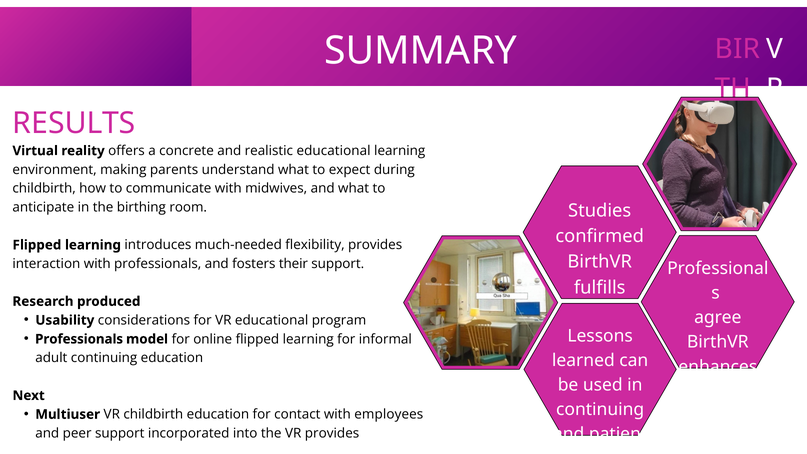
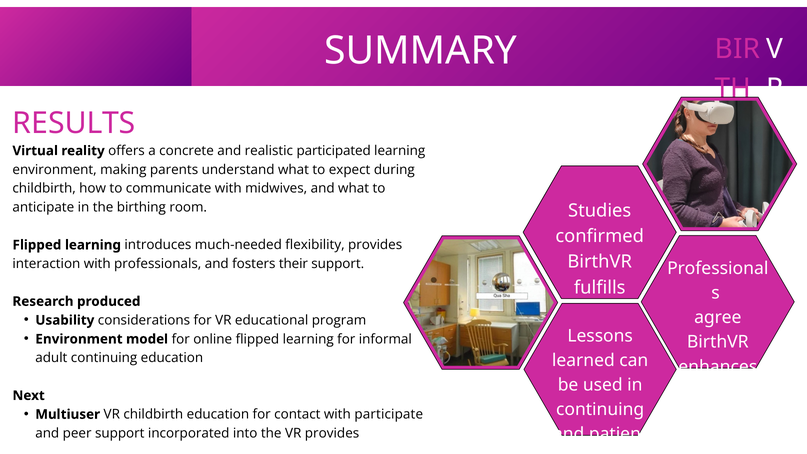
realistic educational: educational -> participated (334, 151)
Professionals: Professionals -> Environment (79, 339)
employees: employees -> participate (389, 414)
